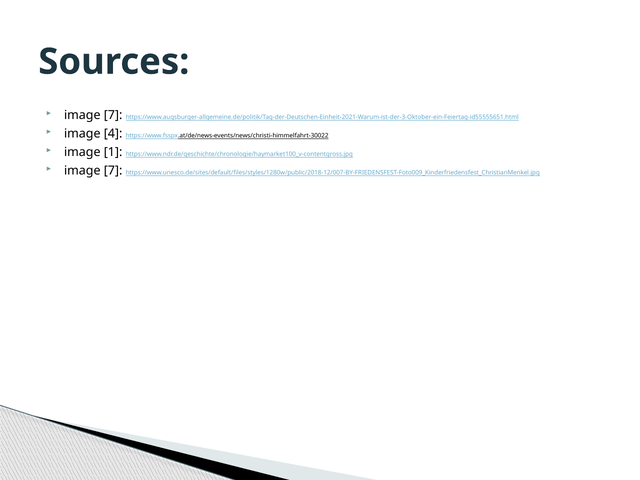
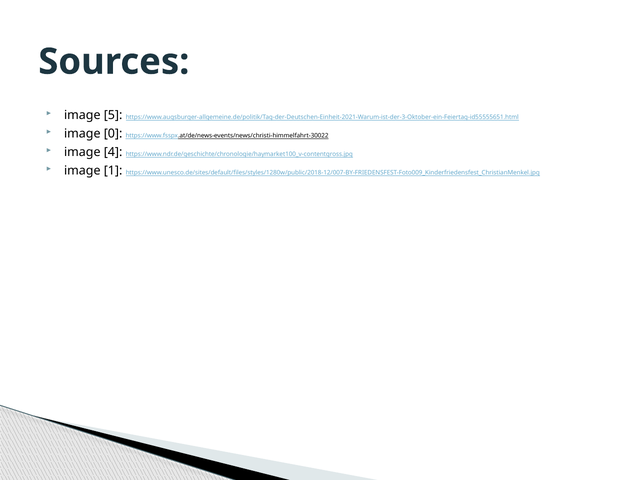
7: 7 -> 5 (113, 115)
4: 4 -> 0 (113, 134)
1: 1 -> 4 (113, 152)
7: 7 -> 1 (113, 171)
